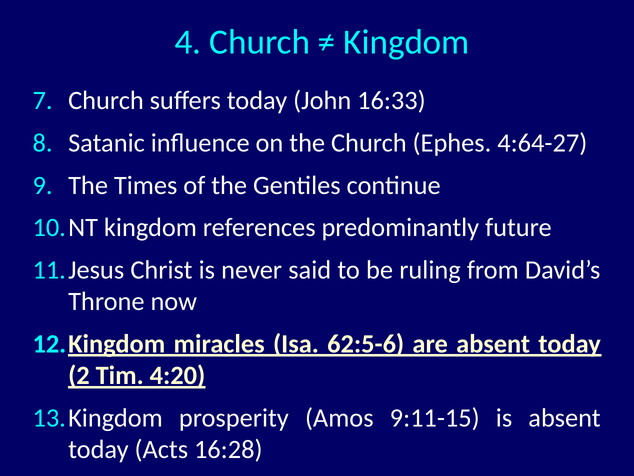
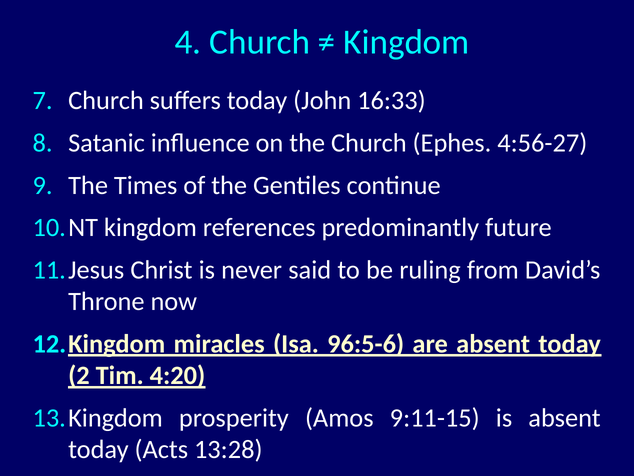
4:64-27: 4:64-27 -> 4:56-27 (542, 143)
62:5-6: 62:5-6 -> 96:5-6 (366, 344)
16:28: 16:28 -> 13:28 (228, 449)
